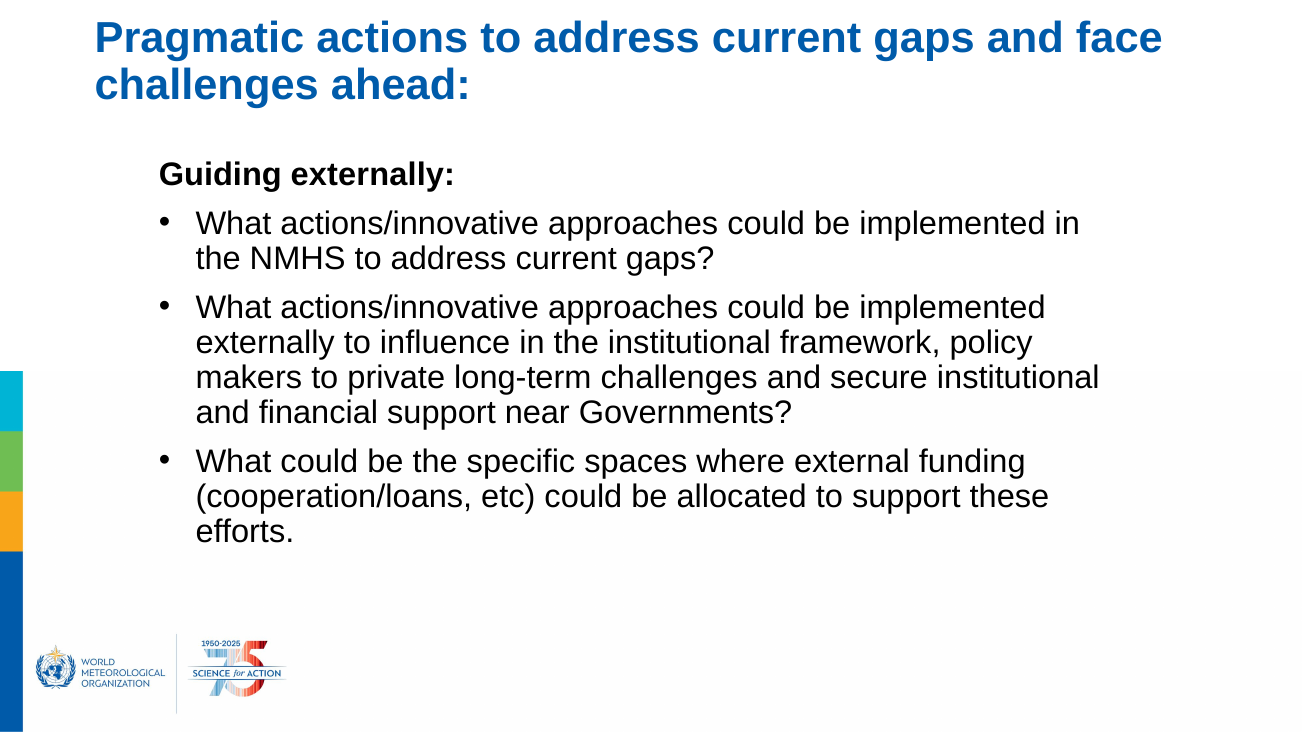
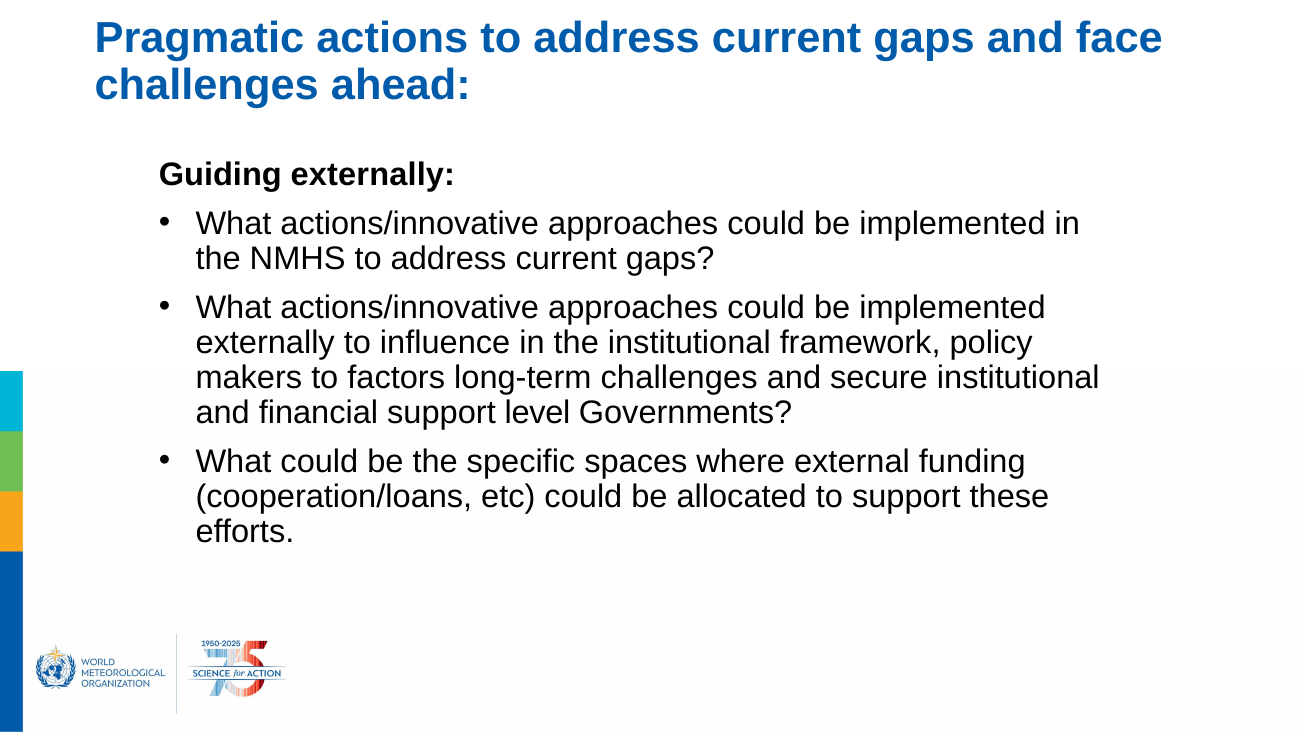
private: private -> factors (396, 378)
near: near -> level (537, 413)
